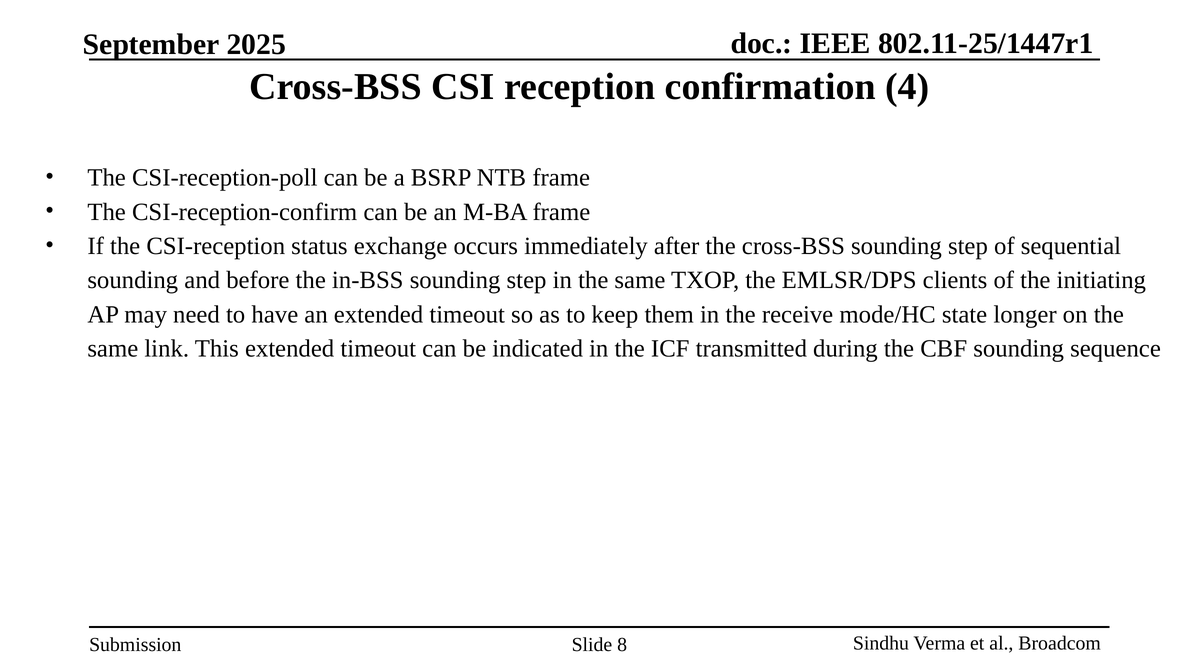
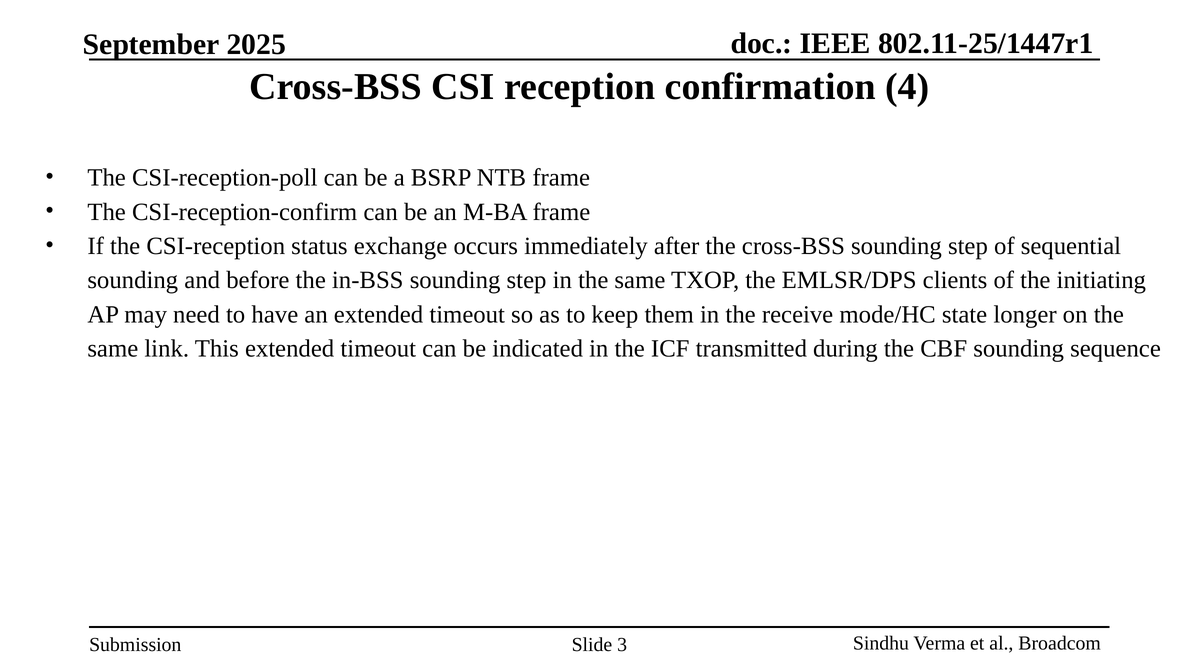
8: 8 -> 3 (622, 645)
